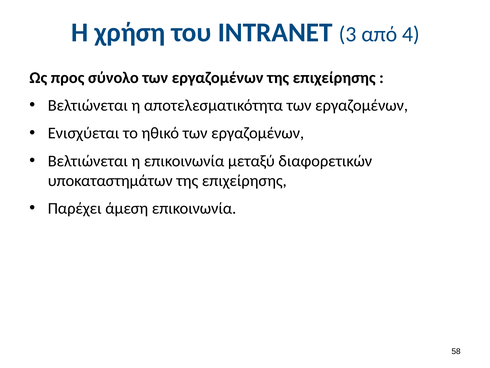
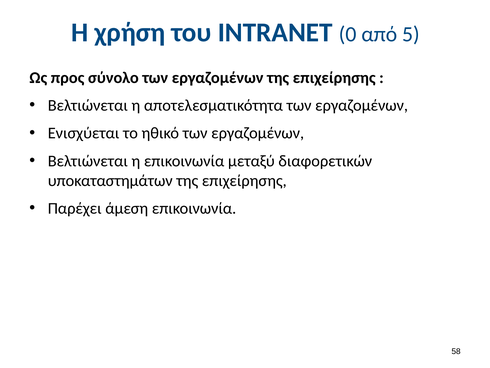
3: 3 -> 0 (348, 34)
4: 4 -> 5 (411, 34)
